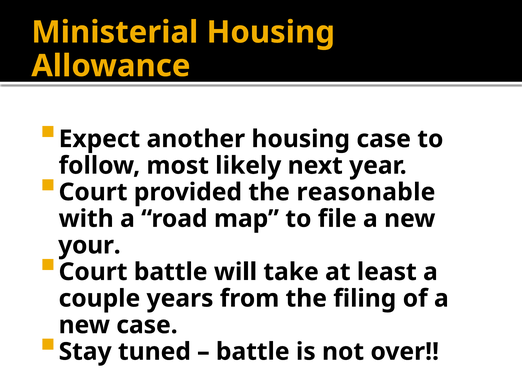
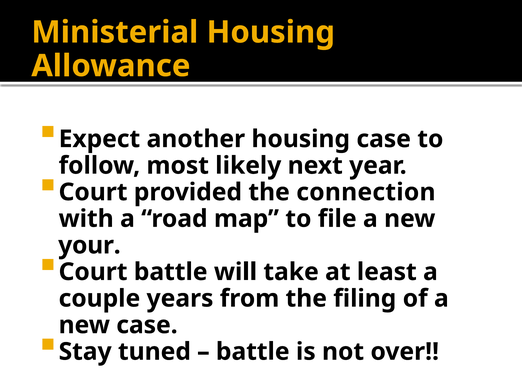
reasonable: reasonable -> connection (366, 192)
